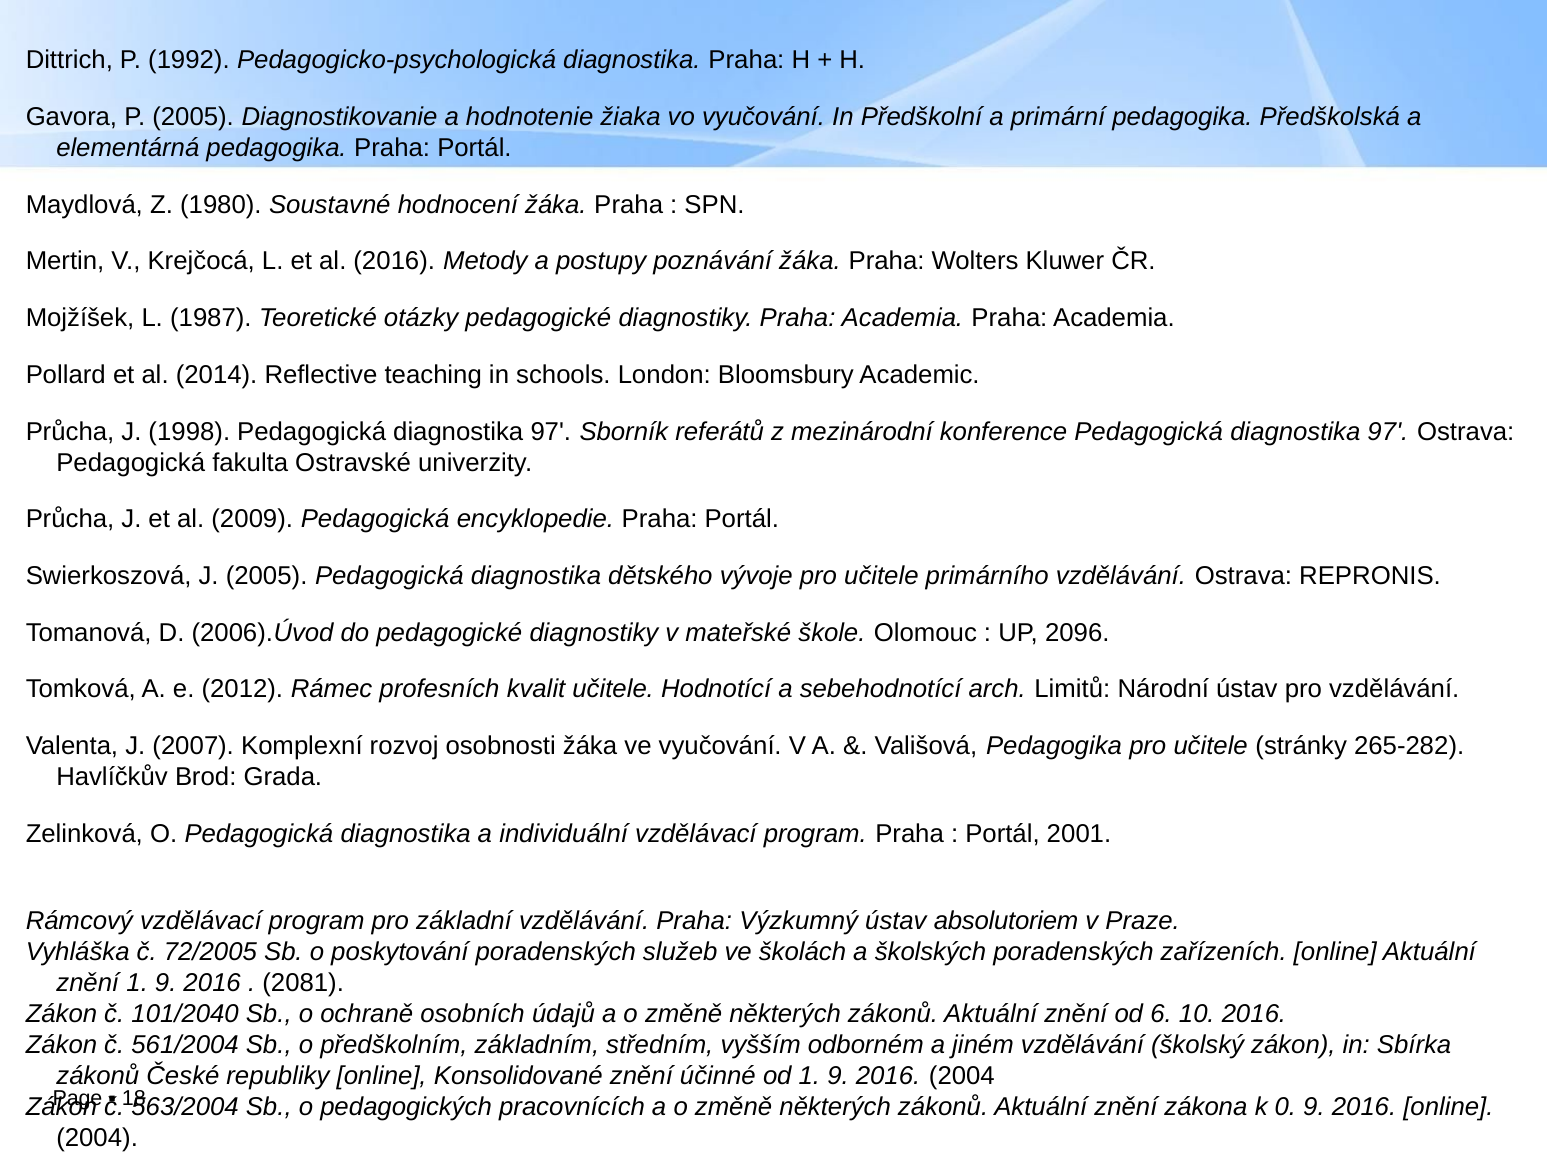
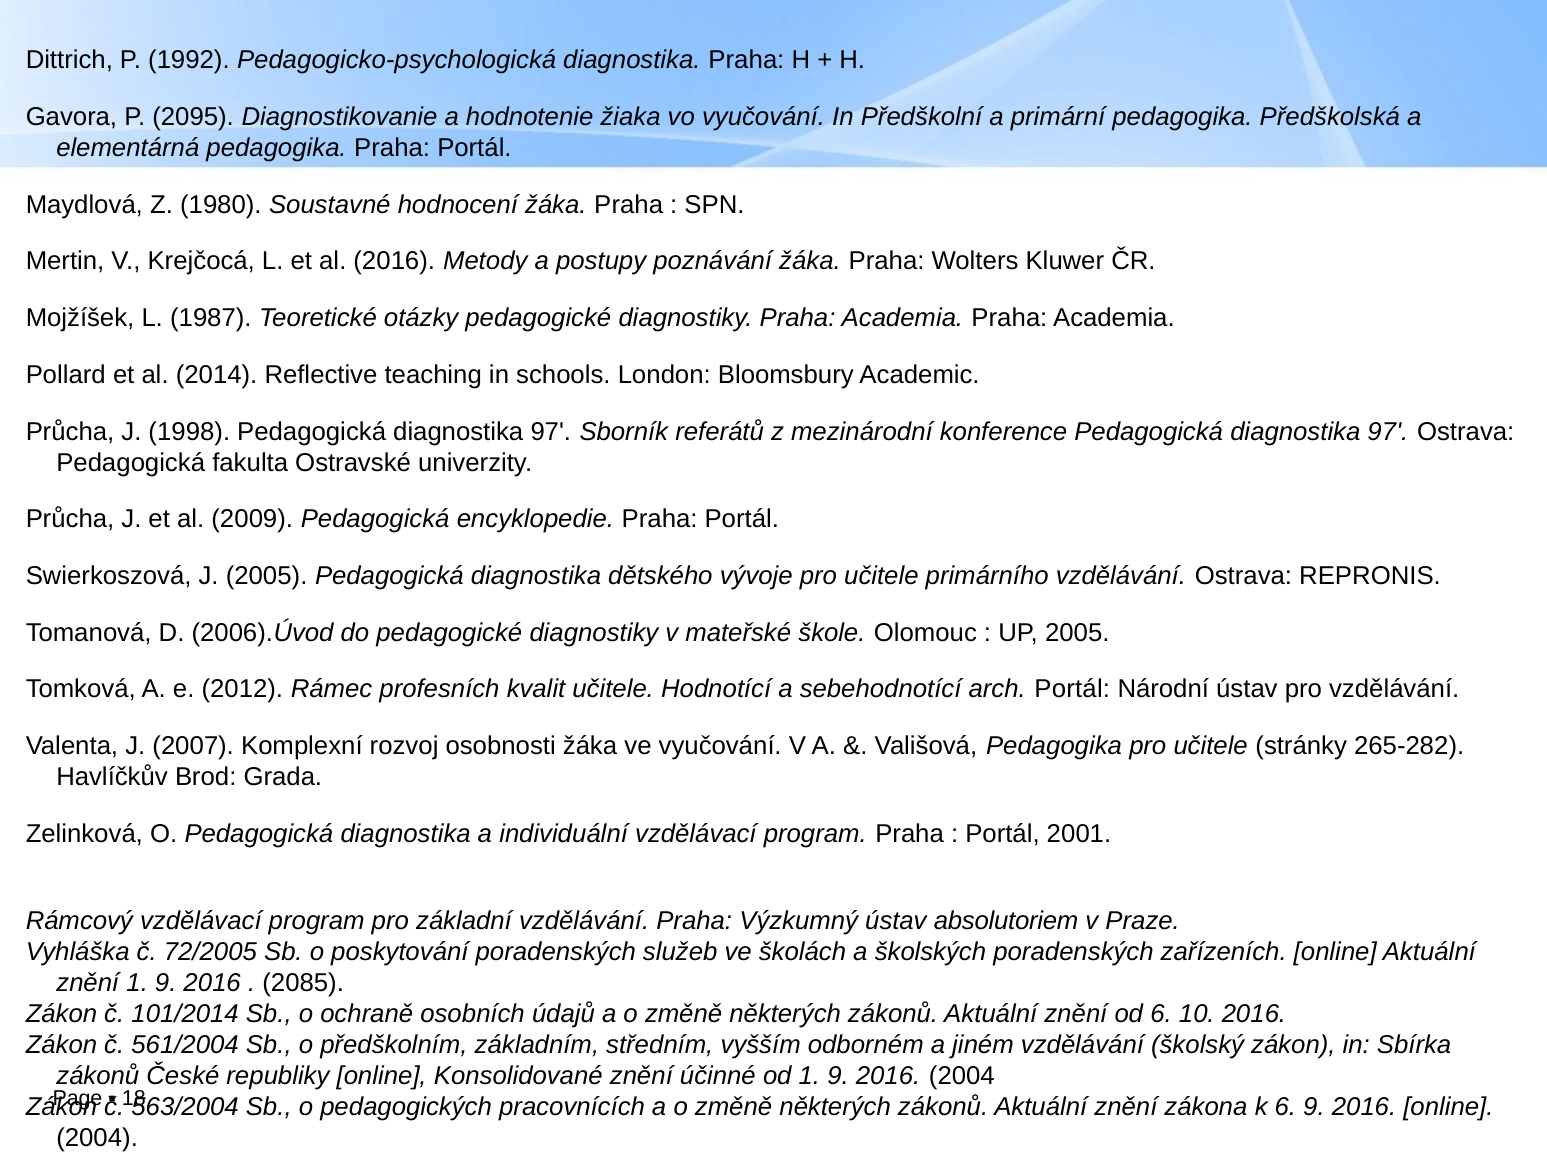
P 2005: 2005 -> 2095 (193, 117)
UP 2096: 2096 -> 2005 (1077, 633)
arch Limitů: Limitů -> Portál (1072, 689)
2081: 2081 -> 2085 (303, 983)
101/2040: 101/2040 -> 101/2014 (185, 1014)
k 0: 0 -> 6 (1285, 1107)
